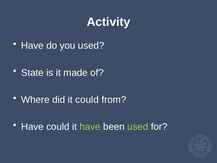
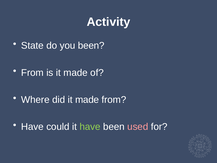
Have: Have -> State (32, 46)
you used: used -> been (91, 46)
State: State -> From (32, 73)
did it could: could -> made (87, 100)
used colour: light green -> pink (138, 127)
